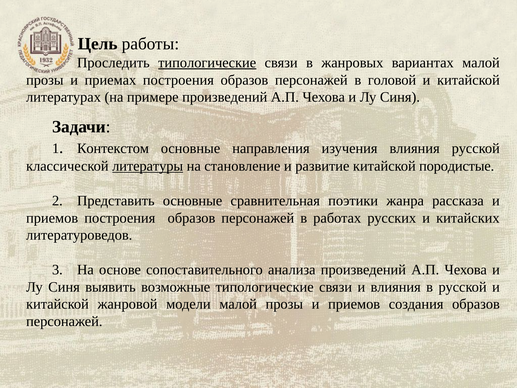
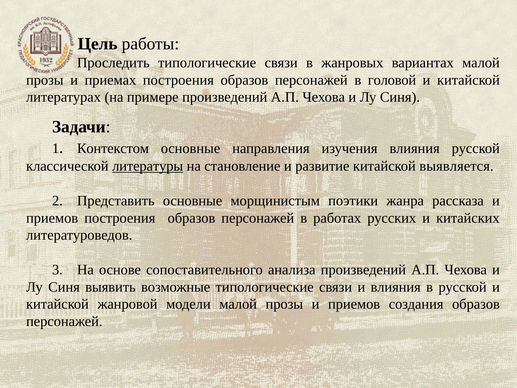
типологические underline: present -> none (207, 63)
породистые: породистые -> выявляется (457, 166)
сравнительная: сравнительная -> морщинистым (275, 201)
